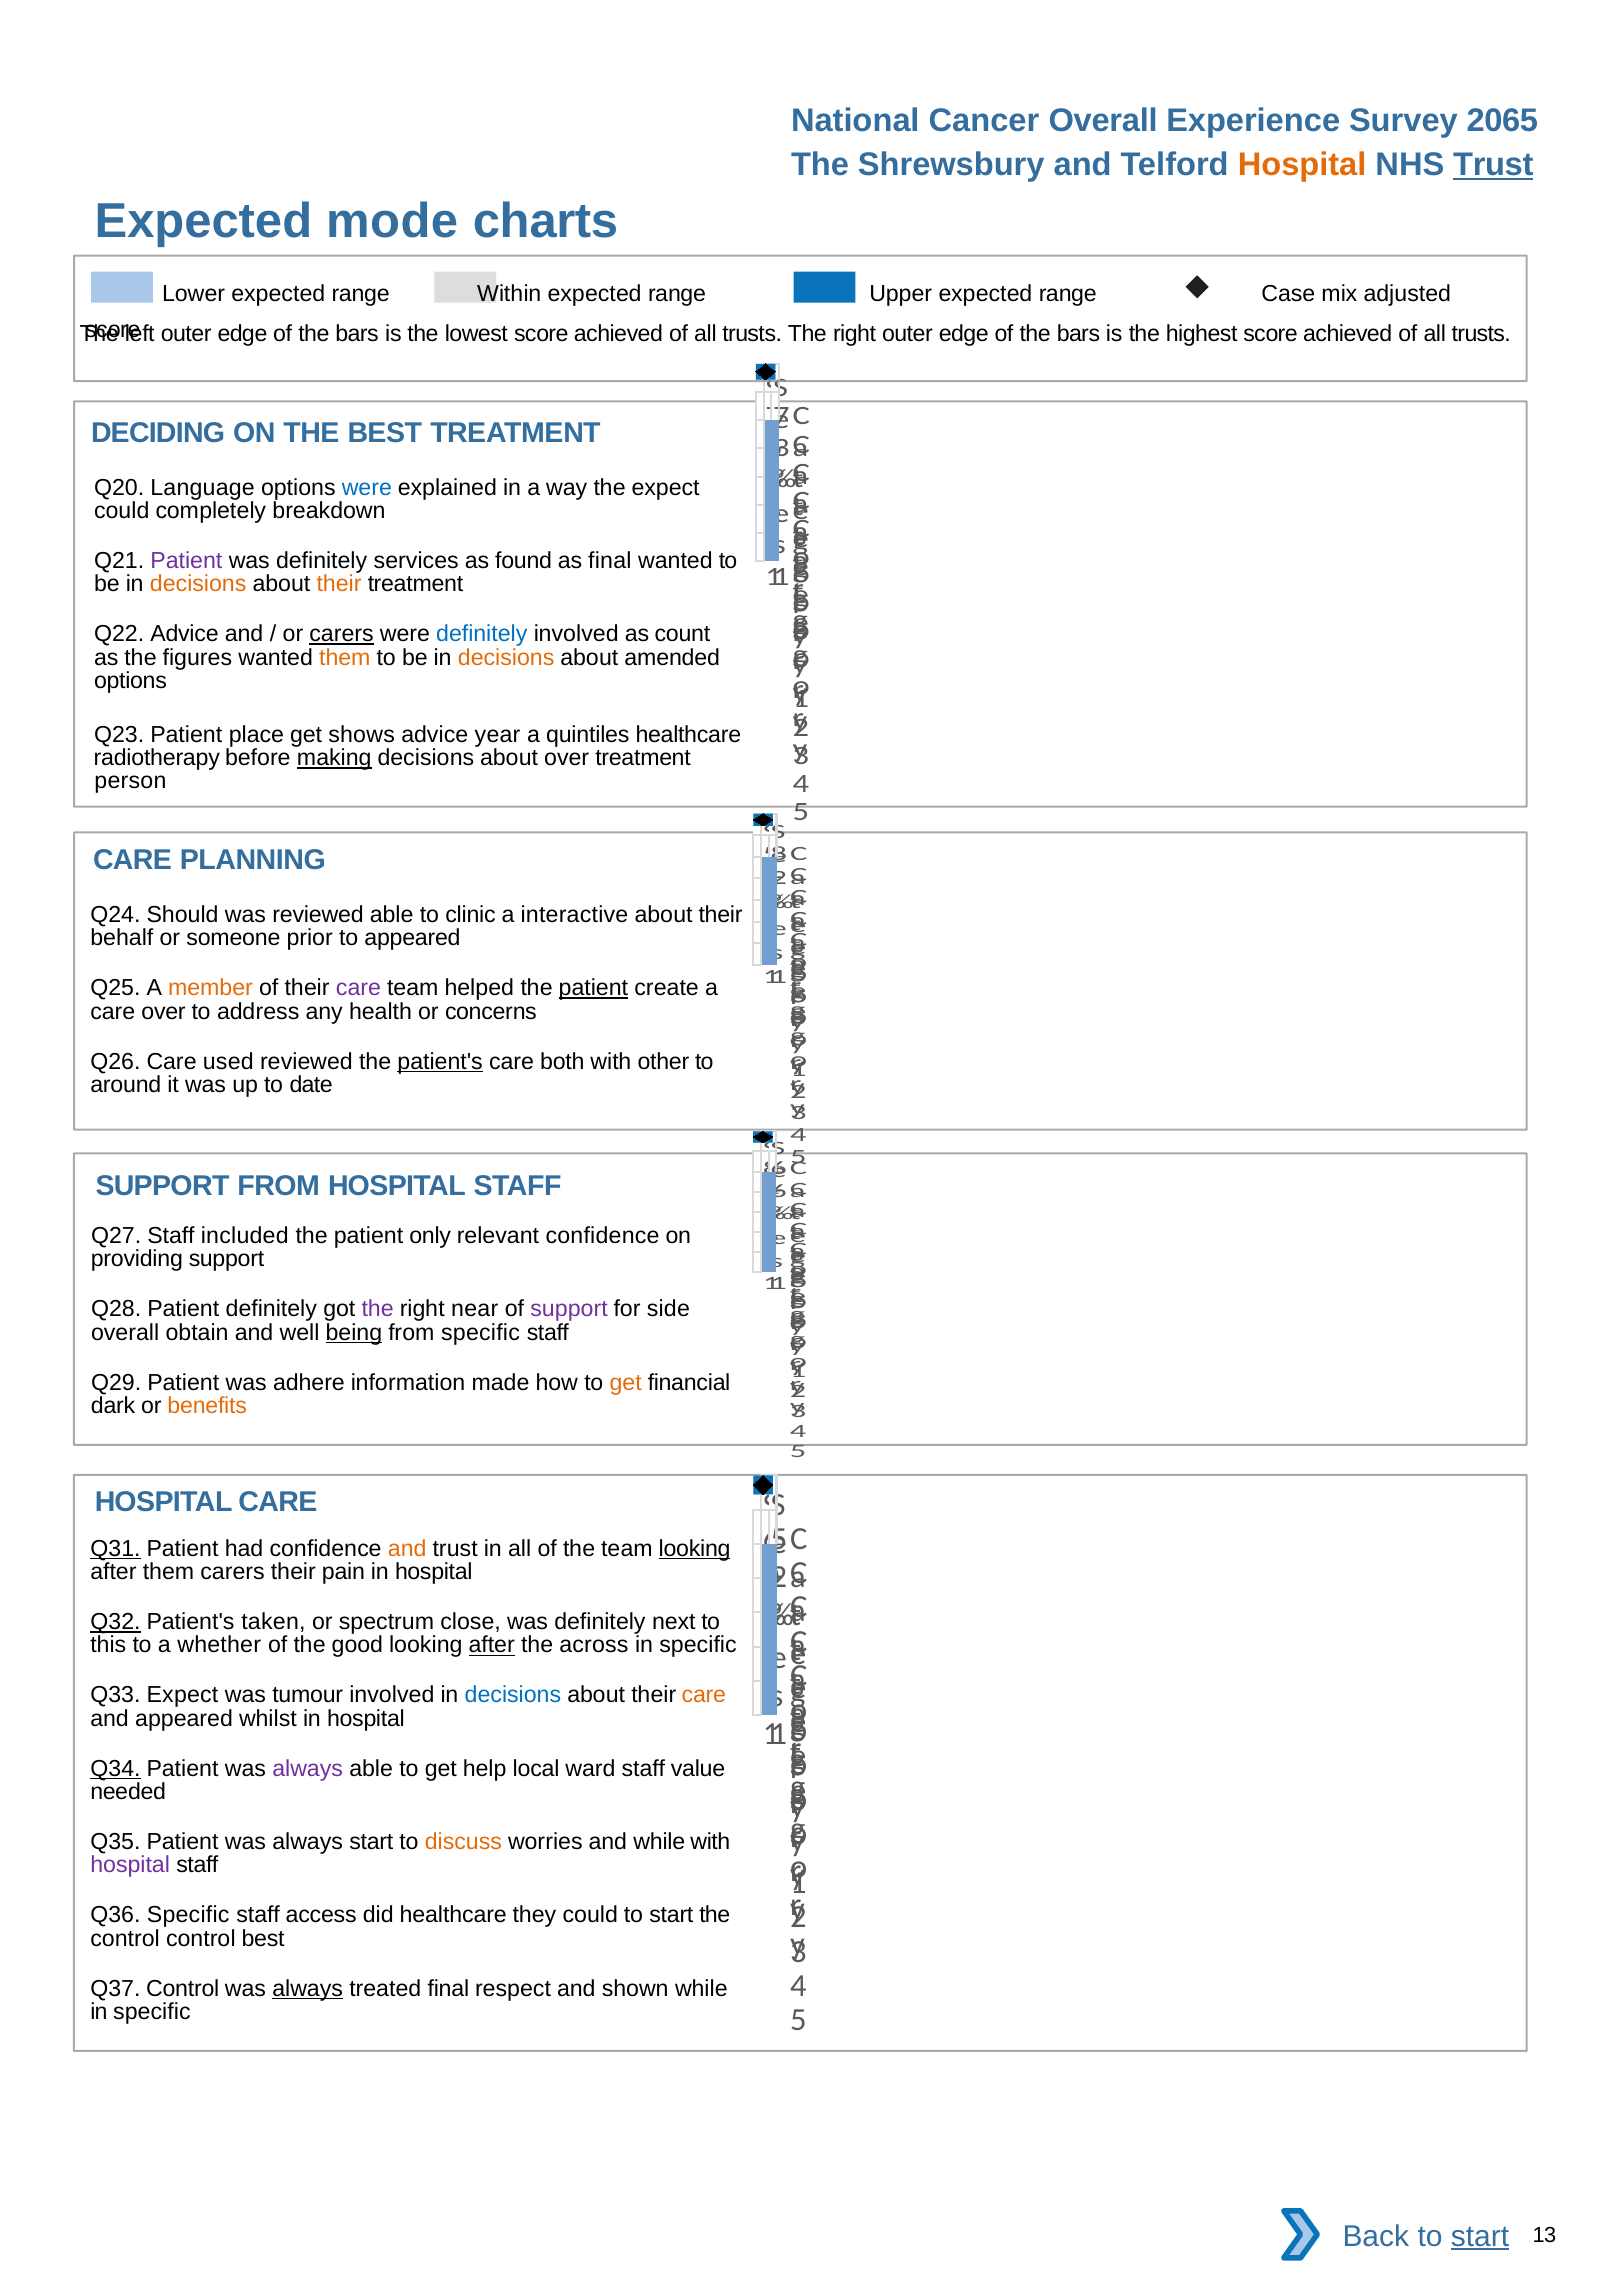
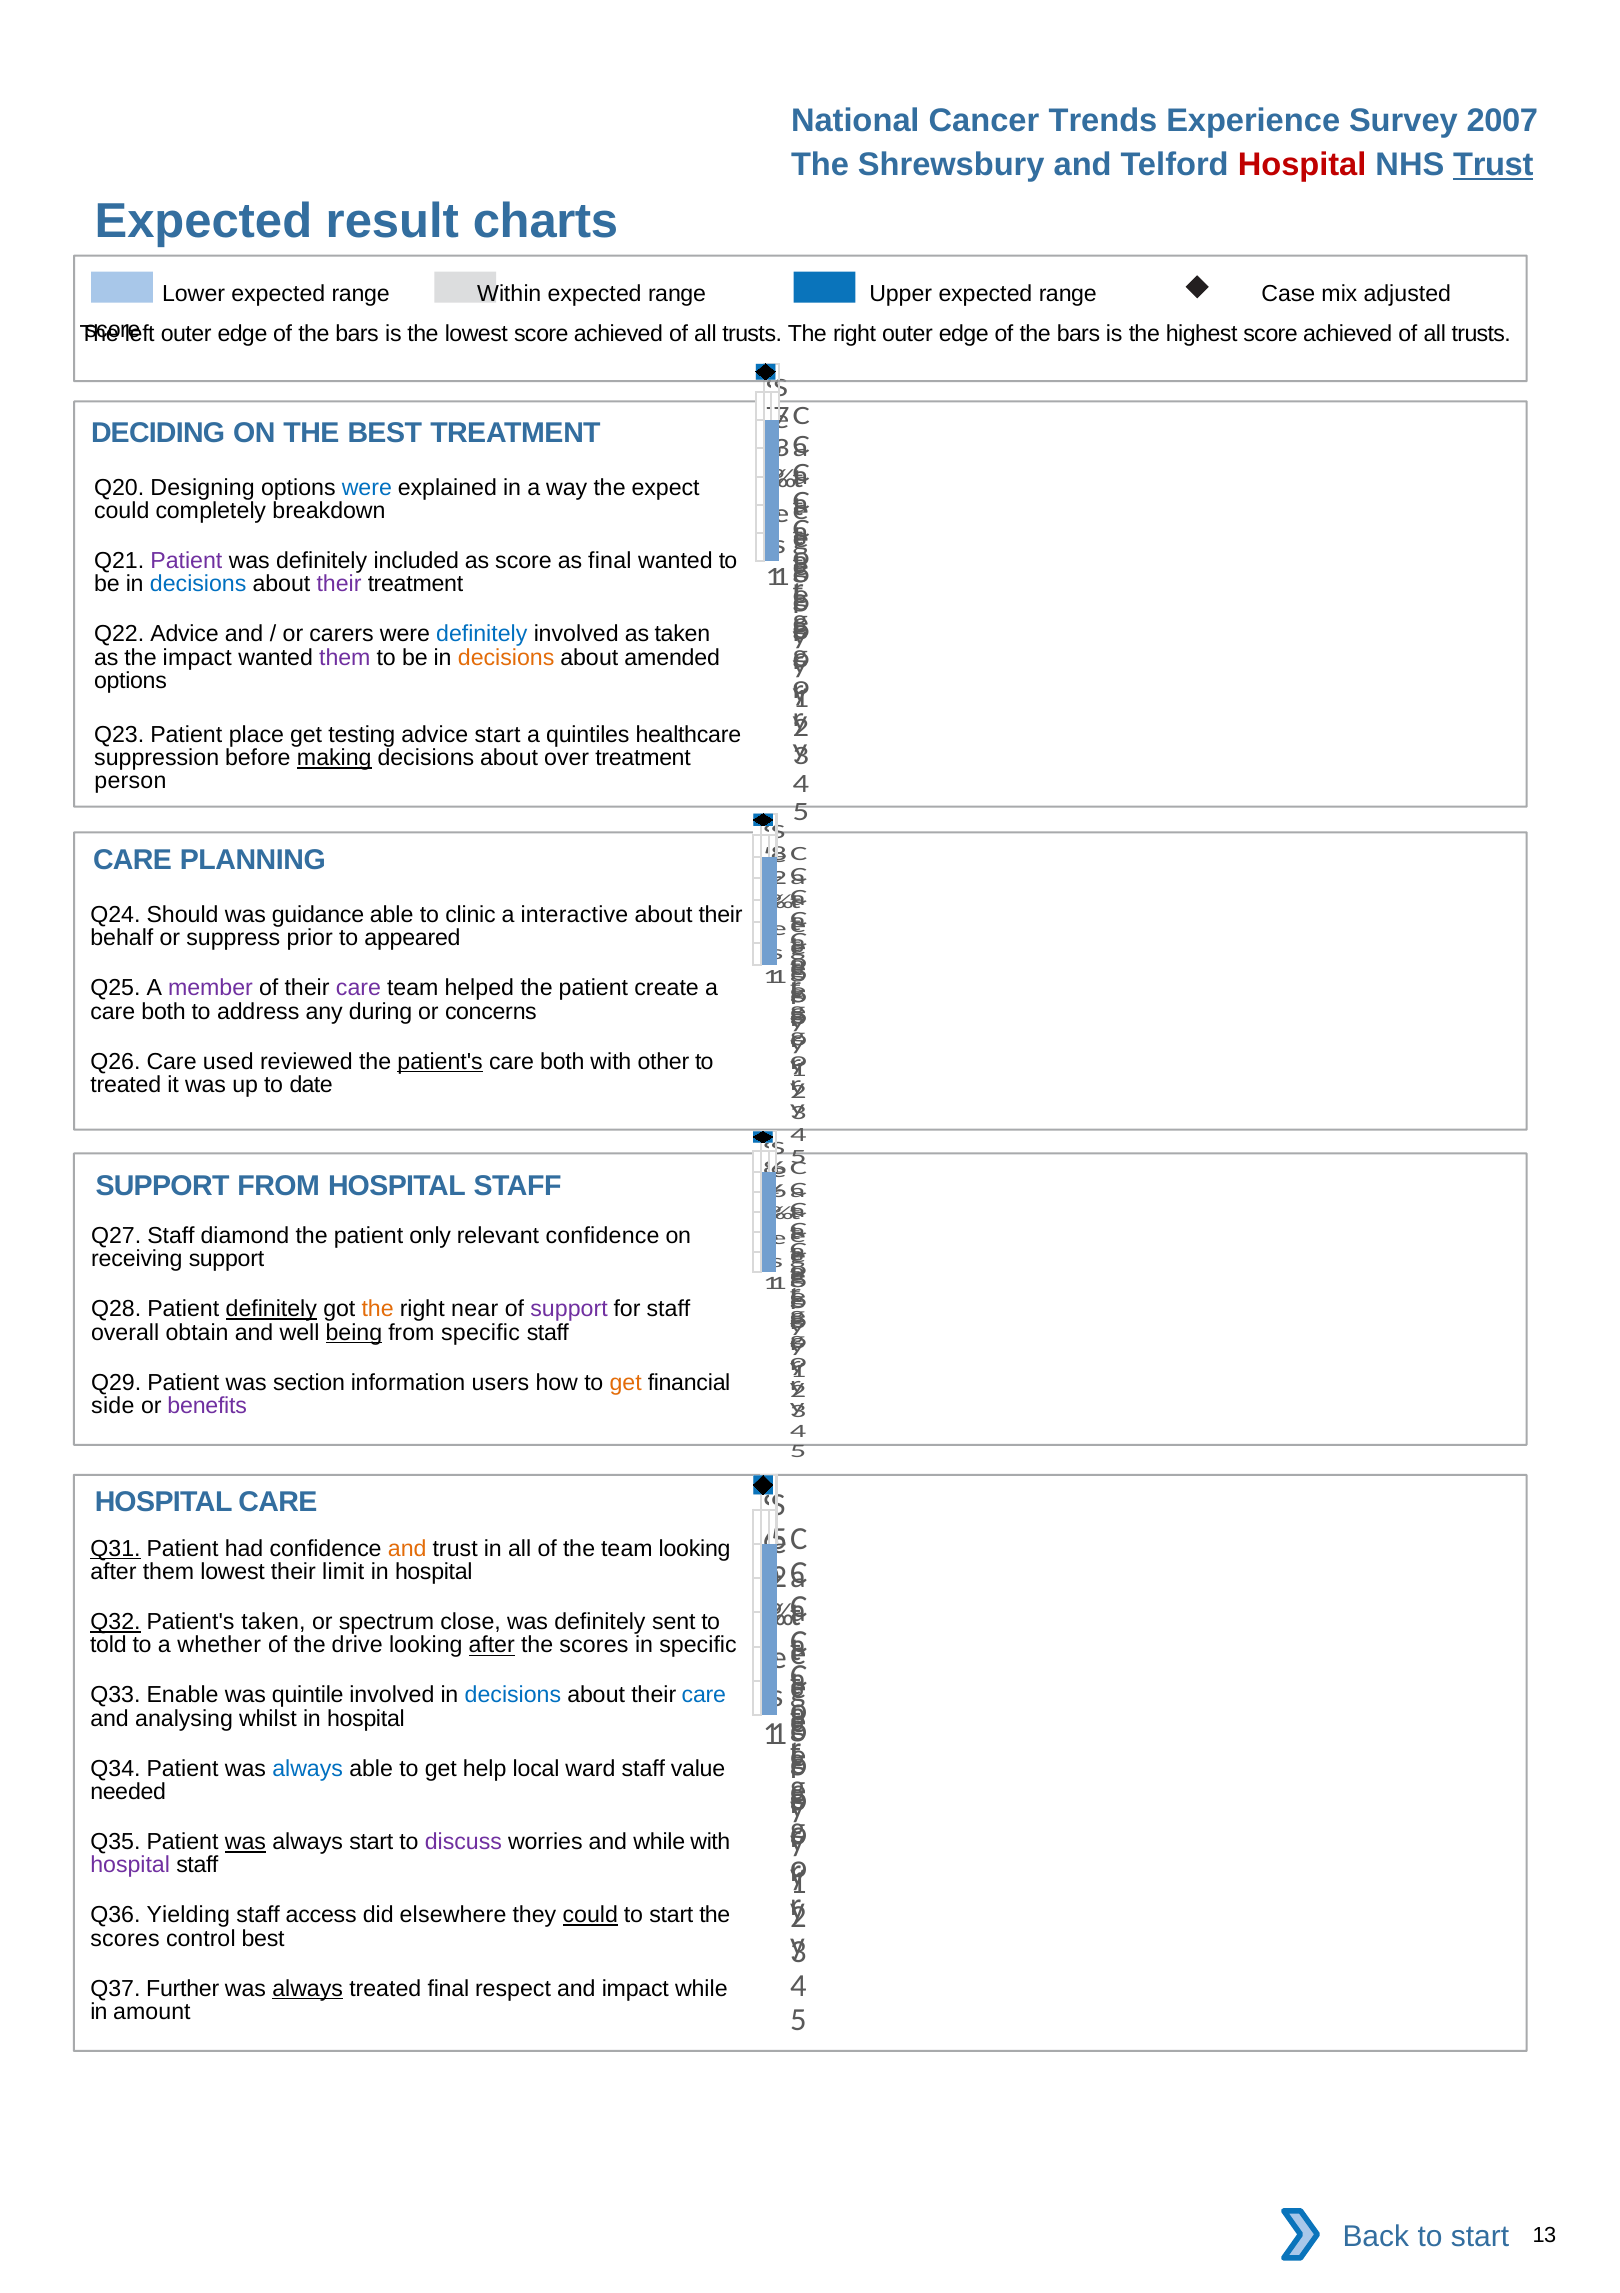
Cancer Overall: Overall -> Trends (1103, 121)
2065: 2065 -> 2007 (1502, 121)
Hospital colour: orange -> red (1302, 165)
mode: mode -> result (392, 221)
Language: Language -> Designing (203, 487)
services: services -> included (416, 561)
as found: found -> score (523, 561)
decisions colour: orange -> blue (198, 584)
their colour: orange -> purple (339, 584)
carers underline: present -> none (342, 634)
as count: count -> taken (682, 634)
the figures: figures -> impact (197, 657)
them colour: orange -> purple (345, 657)
shows: shows -> testing (362, 734)
advice year: year -> start (498, 734)
radiotherapy: radiotherapy -> suppression (157, 758)
was reviewed: reviewed -> guidance (318, 915)
someone: someone -> suppress (233, 938)
member colour: orange -> purple (211, 988)
patient underline: present -> none (593, 988)
over: over -> both (164, 1011)
health: health -> during (381, 1011)
around: around -> treated (126, 1085)
included: included -> diamond (245, 1235)
providing: providing -> receiving (137, 1259)
definitely underline: none -> present (271, 1309)
the colour: purple -> orange (378, 1309)
for side: side -> staff (668, 1309)
adhere: adhere -> section (309, 1382)
made: made -> users (500, 1382)
dark: dark -> side (113, 1406)
benefits colour: orange -> purple (207, 1406)
looking underline: present -> none (695, 1548)
them carers: carers -> lowest (233, 1572)
pain: pain -> limit (343, 1572)
next: next -> sent (674, 1622)
this: this -> told (108, 1645)
good: good -> drive (357, 1645)
across: across -> scores (594, 1645)
Q33 Expect: Expect -> Enable (183, 1695)
tumour: tumour -> quintile (308, 1695)
care colour: orange -> blue (704, 1695)
and appeared: appeared -> analysing (184, 1718)
Q34 underline: present -> none (115, 1768)
always colour: purple -> blue (308, 1768)
was underline: none -> present (246, 1842)
discuss colour: orange -> purple (463, 1842)
Q36 Specific: Specific -> Yielding (188, 1915)
did healthcare: healthcare -> elsewhere (453, 1915)
could underline: none -> present (590, 1915)
control: control -> scores (125, 1938)
Q37 Control: Control -> Further (183, 1988)
and shown: shown -> impact (635, 1988)
specific: specific -> amount (152, 2012)
start underline: present -> none (1480, 2236)
